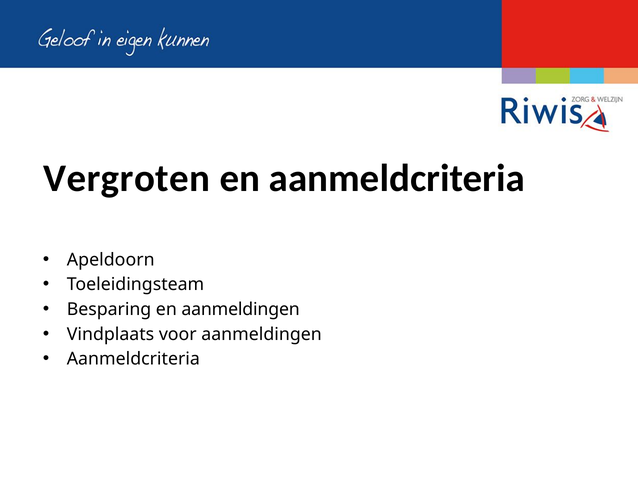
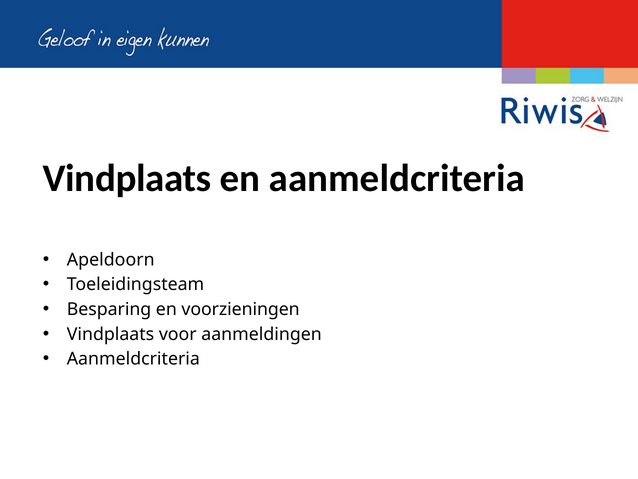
Vergroten: Vergroten -> Vindplaats (127, 178)
en aanmeldingen: aanmeldingen -> voorzieningen (241, 309)
